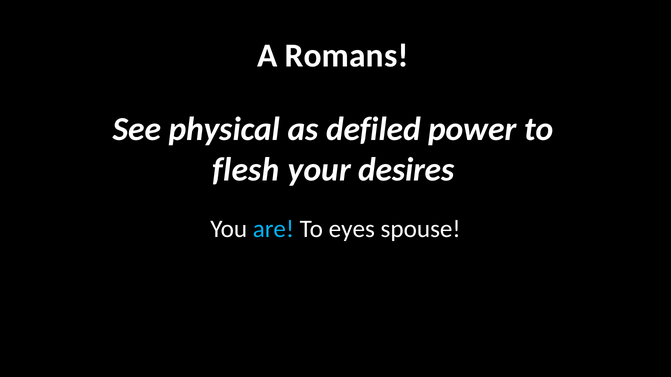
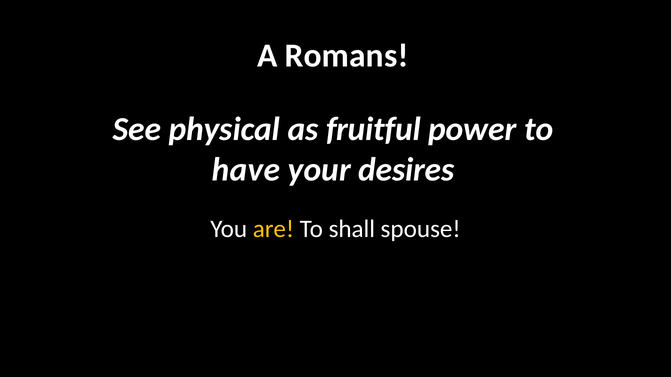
defiled: defiled -> fruitful (373, 129)
flesh: flesh -> have (246, 170)
are colour: light blue -> yellow (273, 229)
eyes: eyes -> shall (352, 229)
